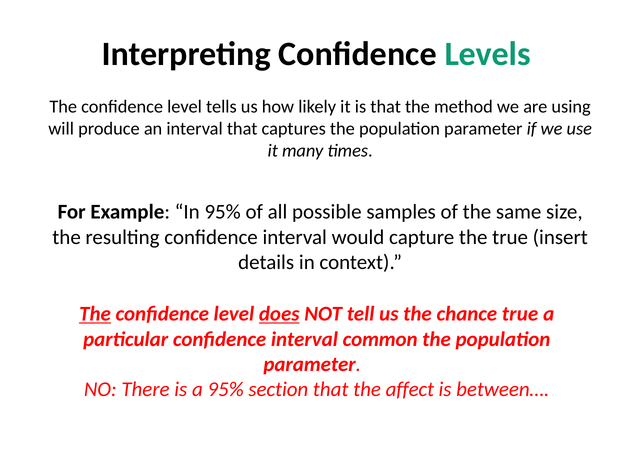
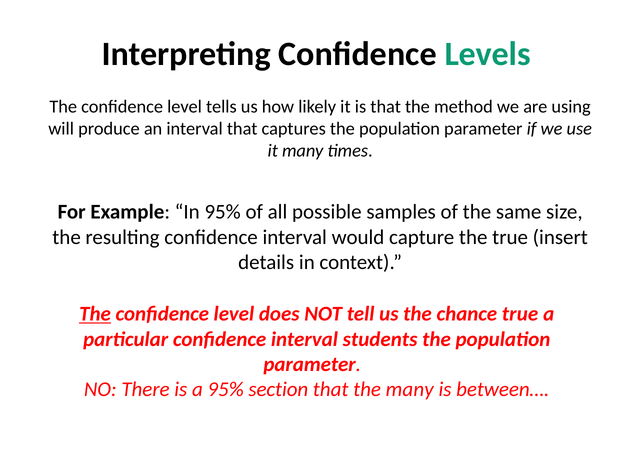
does underline: present -> none (279, 314)
common: common -> students (380, 340)
the affect: affect -> many (410, 390)
